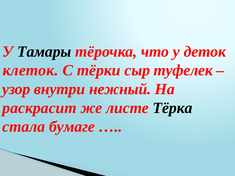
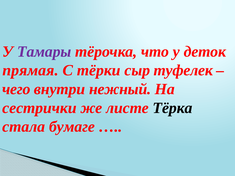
Тамары colour: black -> purple (44, 52)
клеток: клеток -> прямая (30, 70)
узор: узор -> чего (16, 89)
раскрасит: раскрасит -> сестрички (39, 108)
